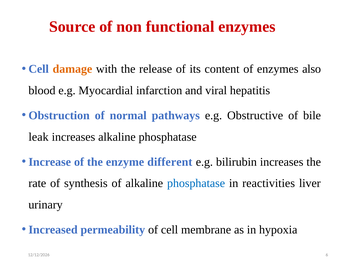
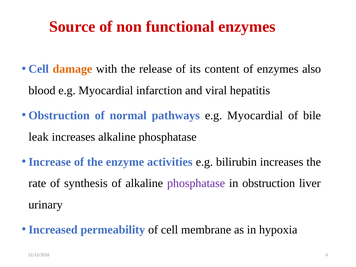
pathways e.g Obstructive: Obstructive -> Myocardial (255, 115)
different: different -> activities (170, 162)
phosphatase colour: blue -> purple (196, 183)
in reactivities: reactivities -> obstruction (269, 183)
